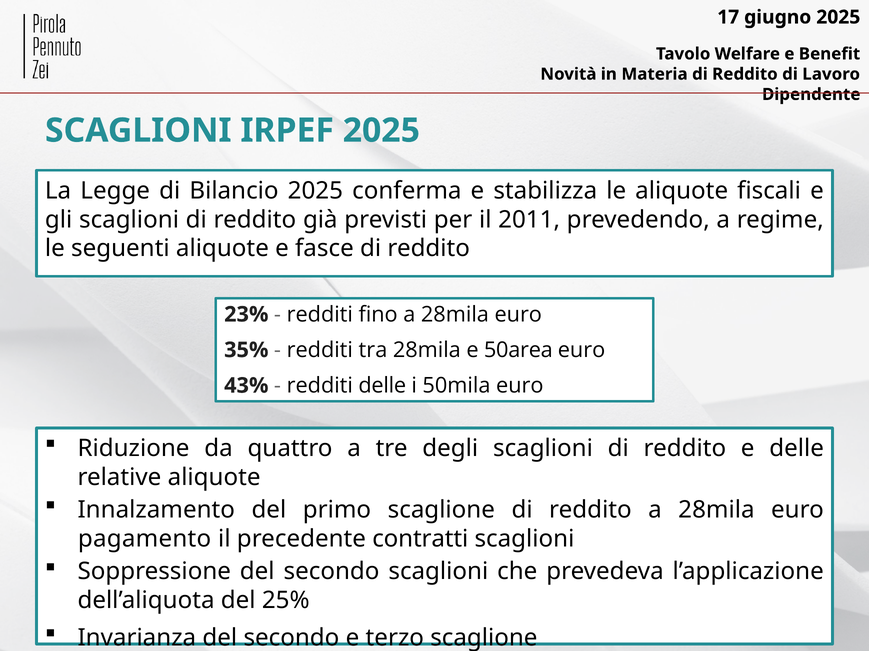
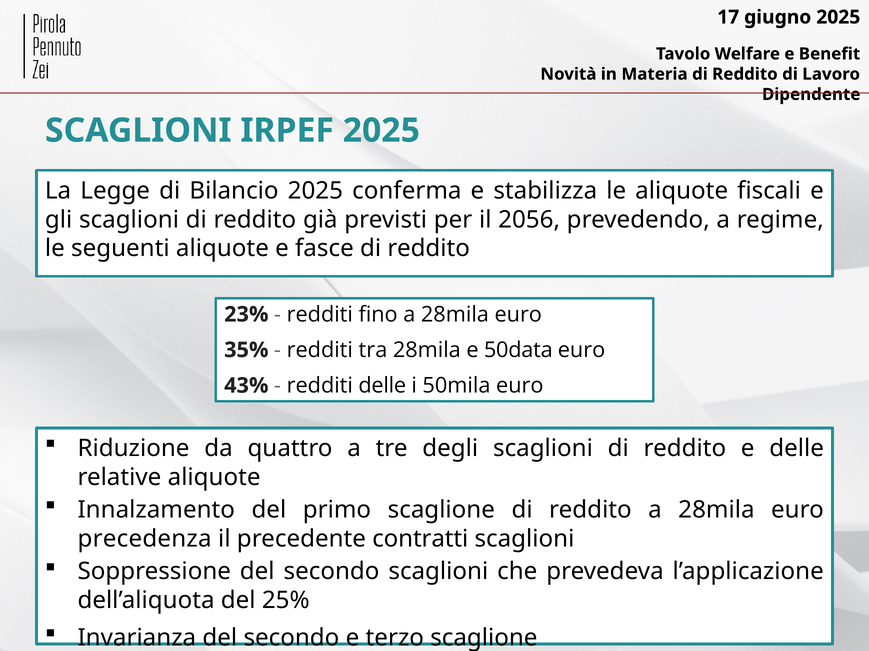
2011: 2011 -> 2056 (529, 220)
50area: 50area -> 50data (518, 350)
pagamento: pagamento -> precedenza (145, 539)
